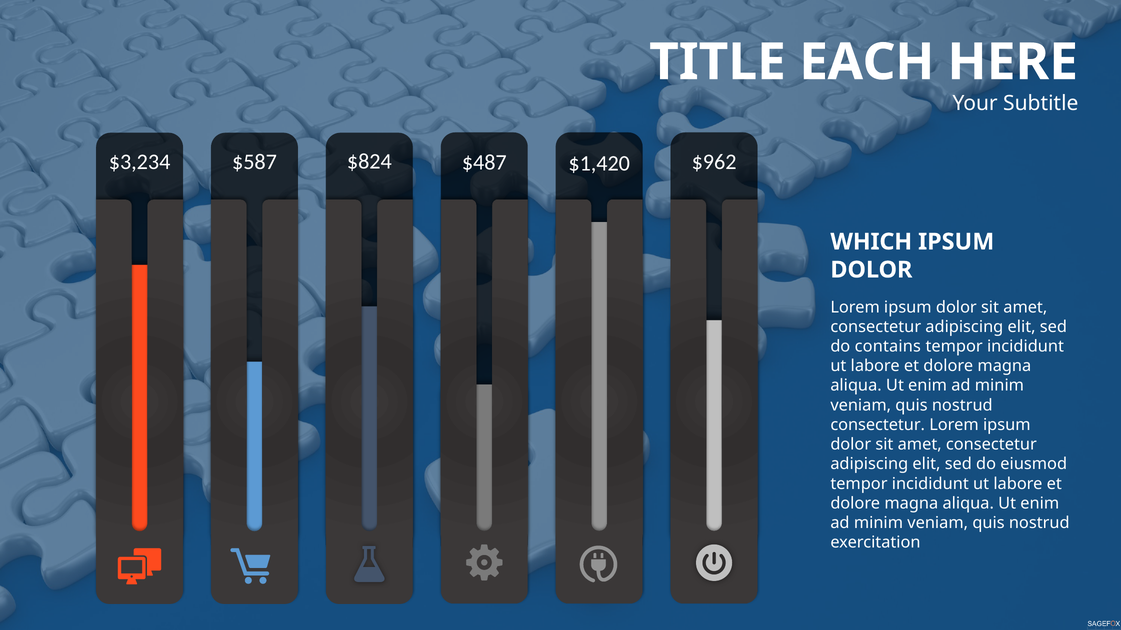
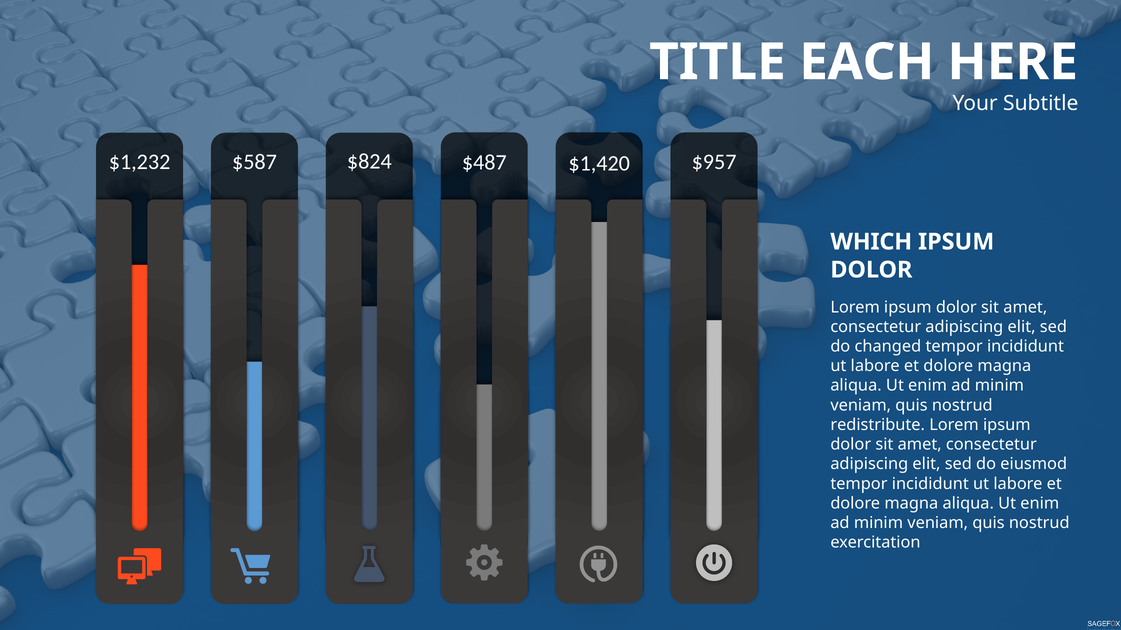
$3,234: $3,234 -> $1,232 (140, 162)
$962: $962 -> $957 (714, 162)
contains: contains -> changed (888, 347)
consectetur: consectetur -> redistribute (878, 425)
